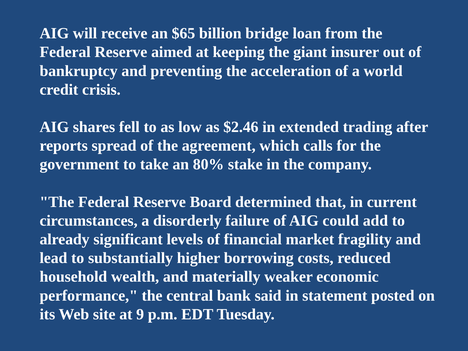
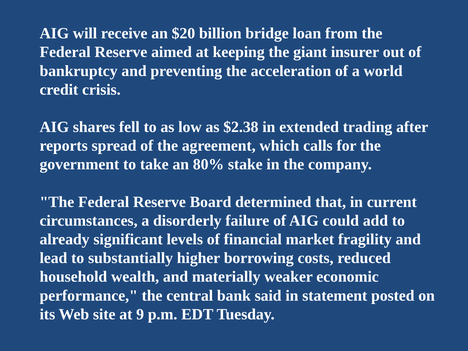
$65: $65 -> $20 (183, 33)
$2.46: $2.46 -> $2.38 (241, 127)
